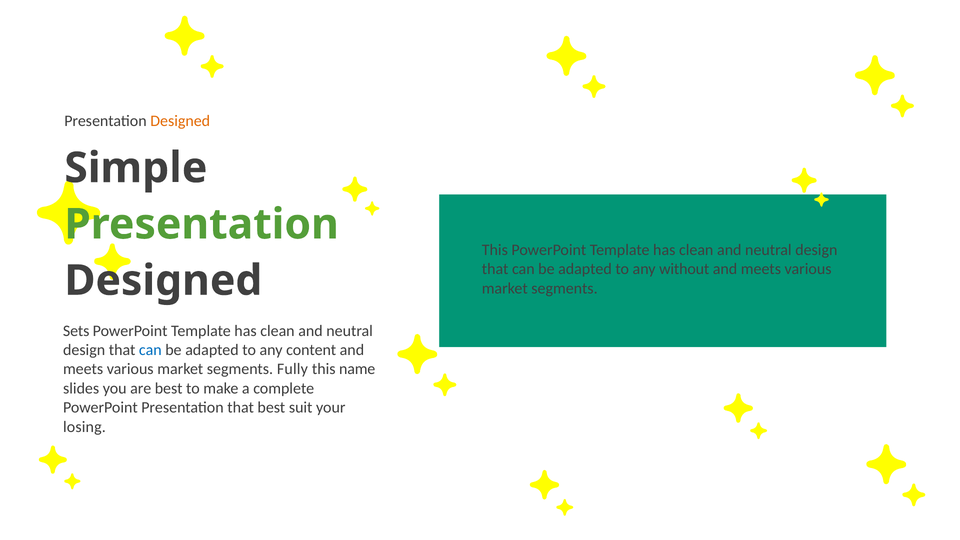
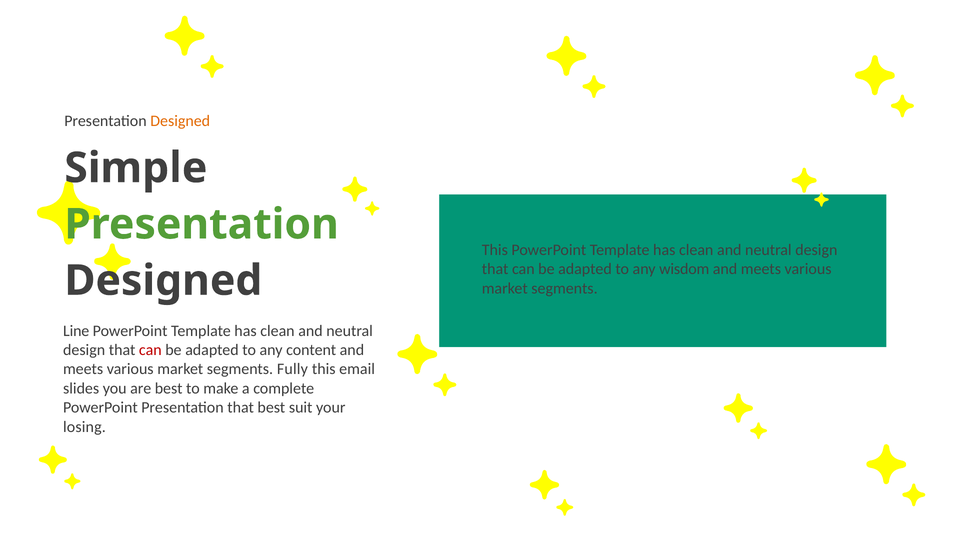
without: without -> wisdom (684, 269)
Sets: Sets -> Line (76, 331)
can colour: blue -> red (150, 350)
name: name -> email (357, 369)
